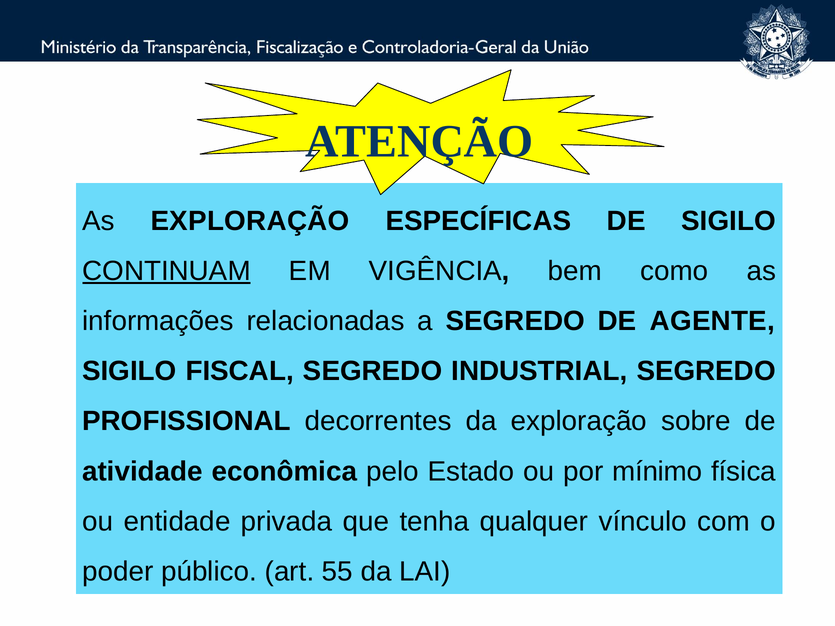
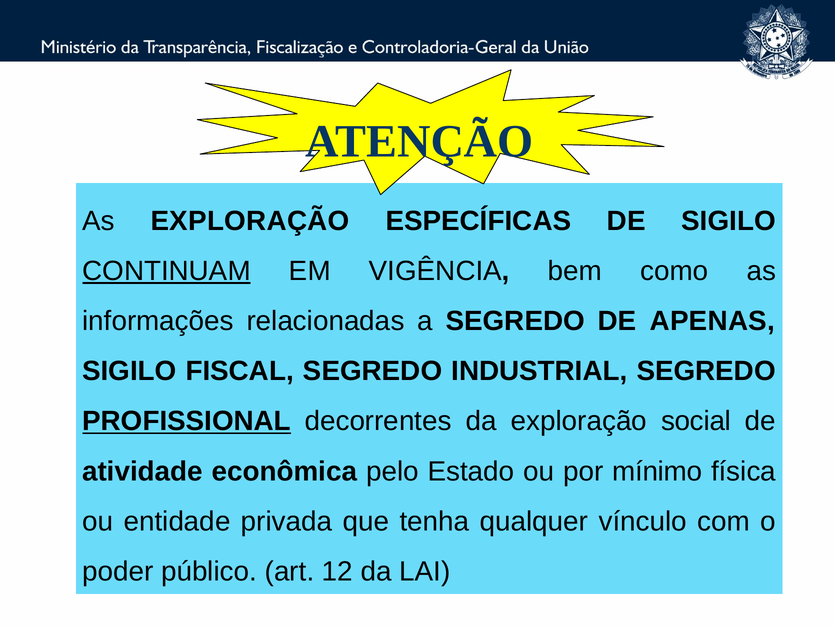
AGENTE: AGENTE -> APENAS (712, 321)
PROFISSIONAL underline: none -> present (187, 421)
sobre: sobre -> social (696, 421)
55: 55 -> 12 (337, 572)
